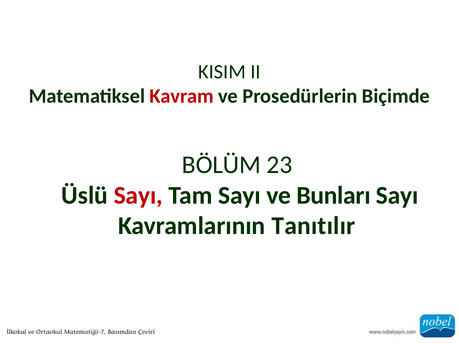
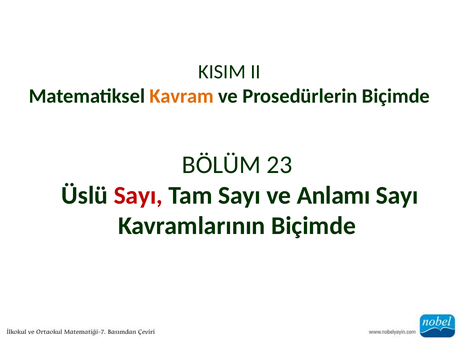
Kavram colour: red -> orange (182, 96)
Bunları: Bunları -> Anlamı (334, 195)
Kavramlarının Tanıtılır: Tanıtılır -> Biçimde (313, 226)
